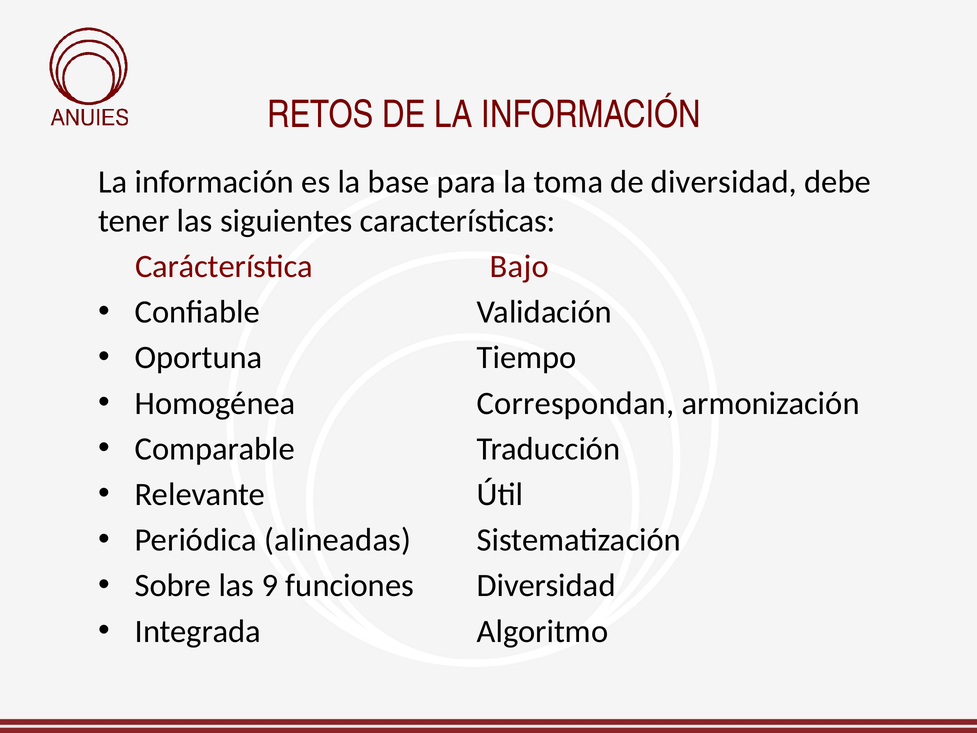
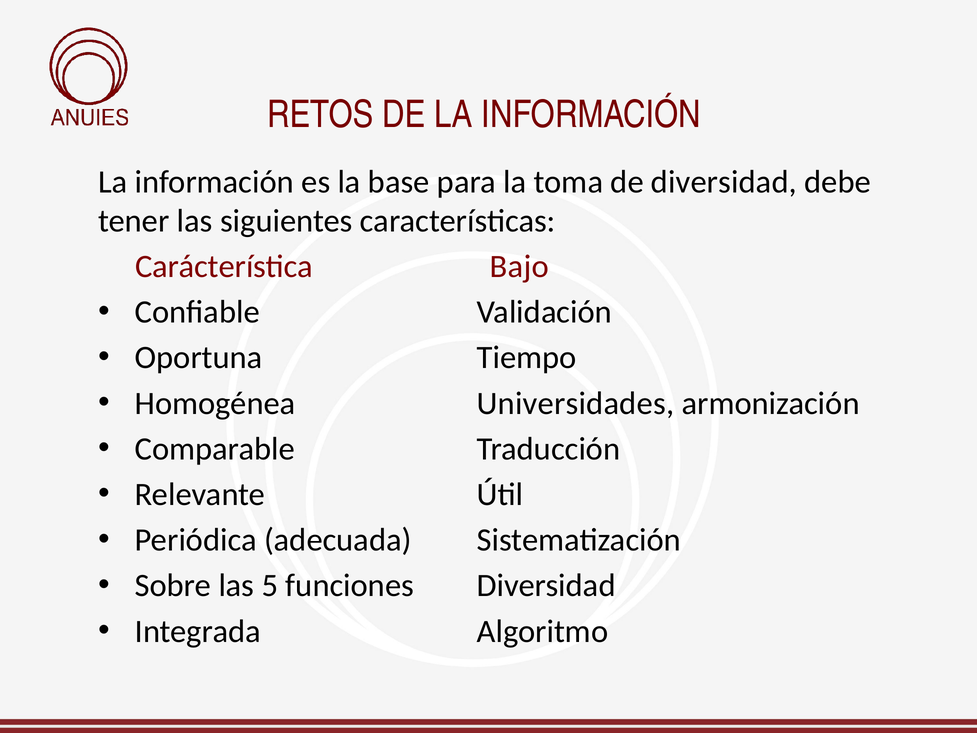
Correspondan: Correspondan -> Universidades (575, 403)
alineadas: alineadas -> adecuada (338, 540)
9: 9 -> 5 (270, 585)
